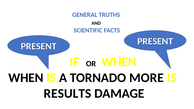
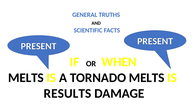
WHEN: WHEN -> MELTS (26, 78)
TORNADO MORE: MORE -> MELTS (147, 78)
